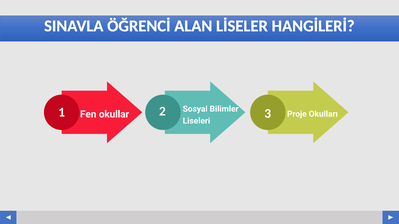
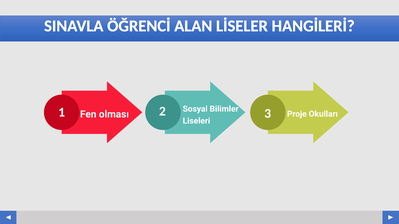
okullar: okullar -> olması (114, 114)
